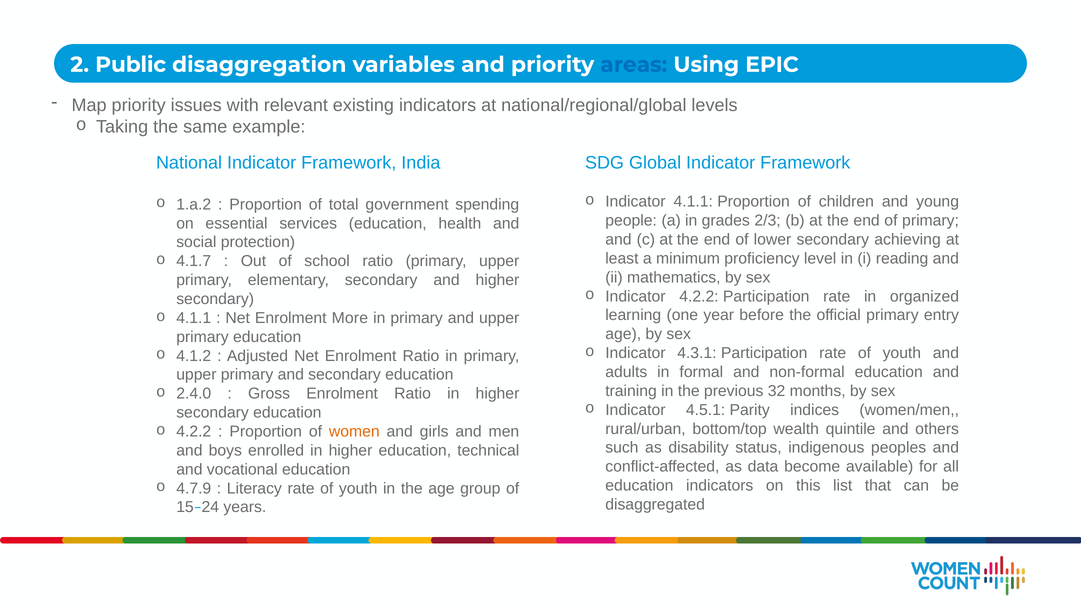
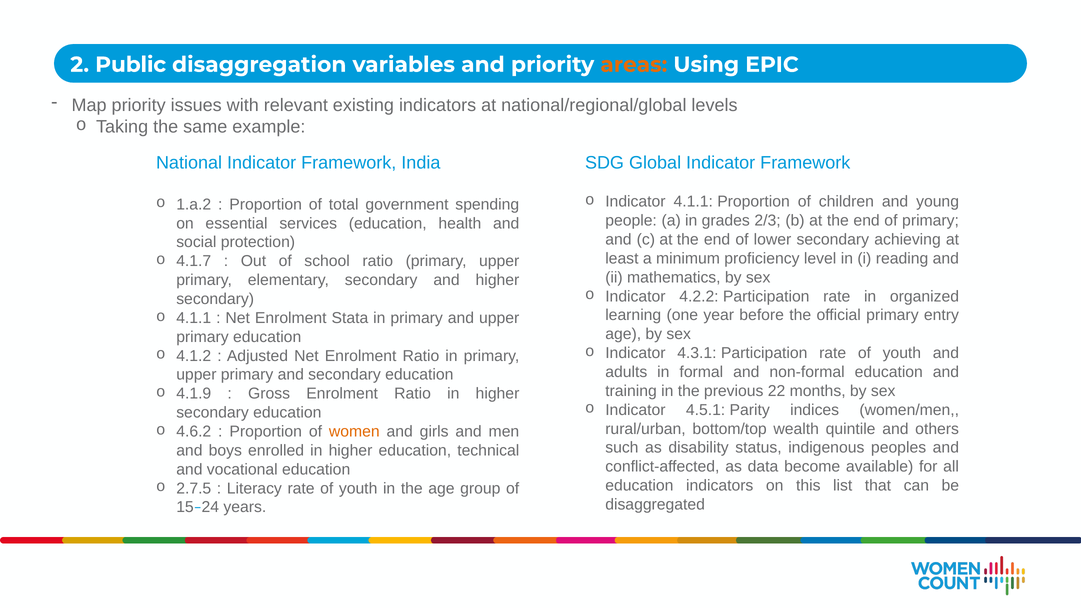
areas colour: blue -> orange (634, 65)
More: More -> Stata (350, 318)
32: 32 -> 22 (777, 391)
2.4.0: 2.4.0 -> 4.1.9 (194, 394)
4.2.2: 4.2.2 -> 4.6.2 (194, 432)
4.7.9: 4.7.9 -> 2.7.5 (194, 488)
